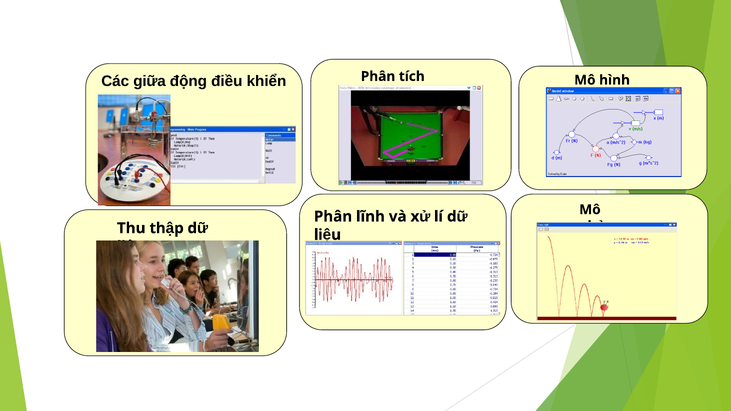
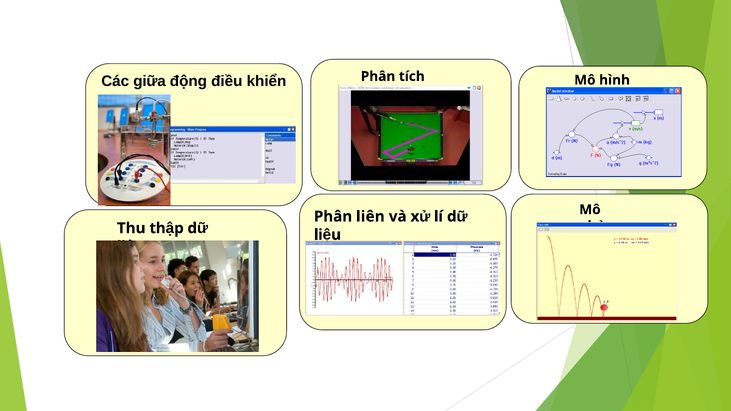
lĩnh: lĩnh -> liên (370, 217)
